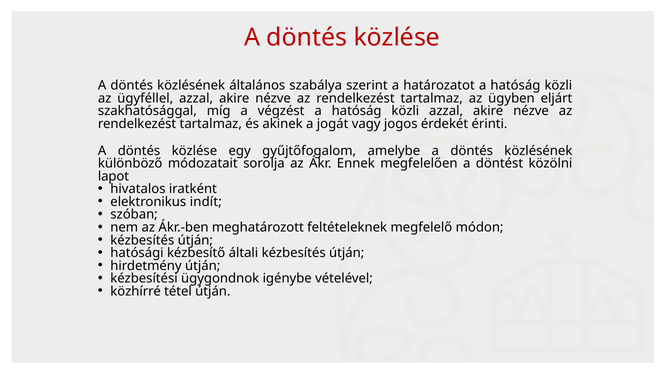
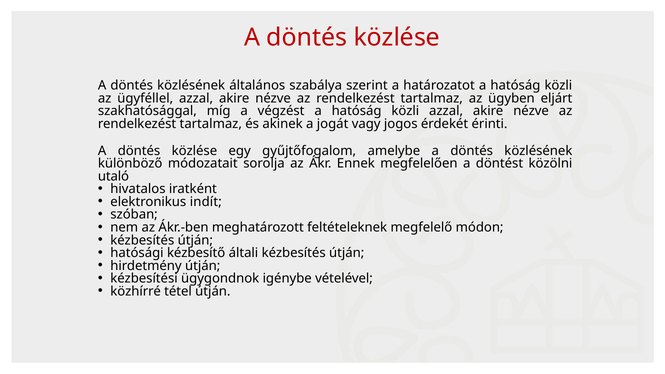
lapot: lapot -> utaló (113, 176)
